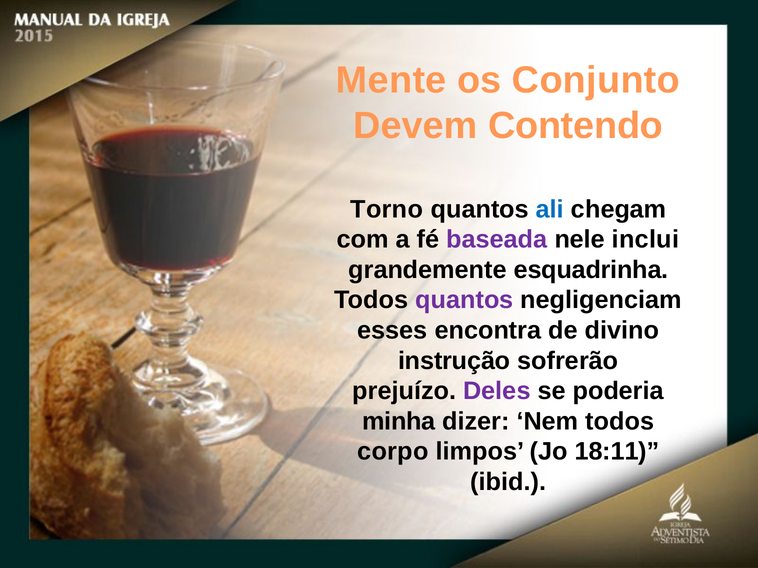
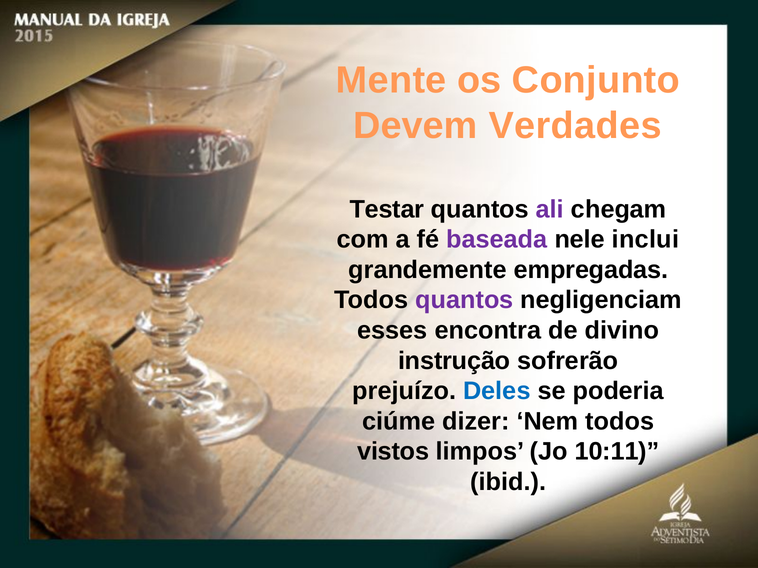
Contendo: Contendo -> Verdades (575, 126)
Torno: Torno -> Testar (387, 209)
ali colour: blue -> purple (550, 209)
esquadrinha: esquadrinha -> empregadas (591, 270)
Deles colour: purple -> blue (497, 391)
minha: minha -> ciúme (399, 422)
corpo: corpo -> vistos (393, 452)
18:11: 18:11 -> 10:11 (617, 452)
